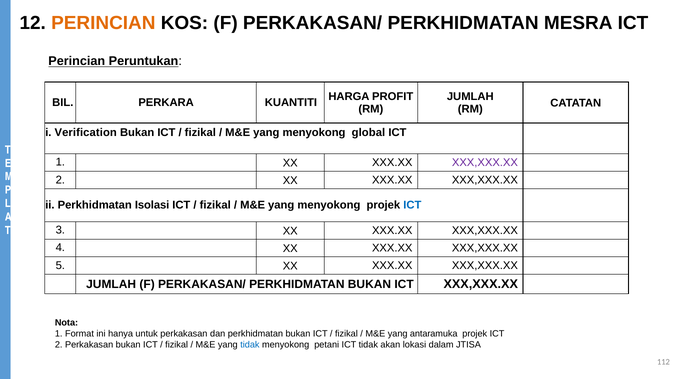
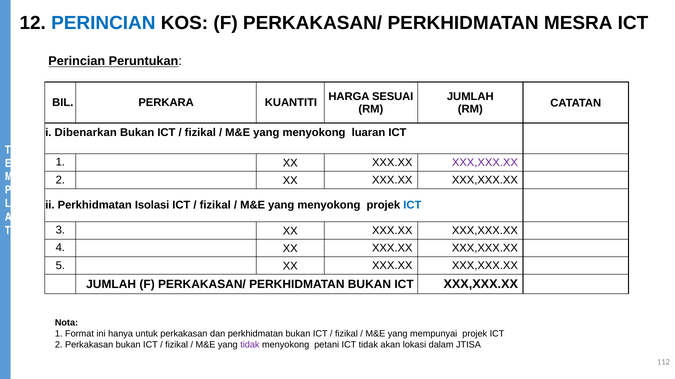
PERINCIAN colour: orange -> blue (103, 23)
PROFIT: PROFIT -> SESUAI (393, 97)
Verification: Verification -> Dibenarkan (86, 133)
global: global -> luaran (368, 133)
antaramuka: antaramuka -> mempunyai (434, 334)
tidak colour: blue -> purple (250, 345)
